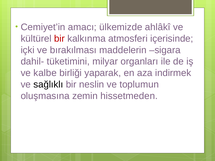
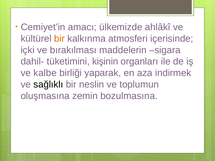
bir colour: red -> orange (59, 39)
milyar: milyar -> kişinin (105, 62)
hissetmeden: hissetmeden -> bozulmasına (129, 96)
